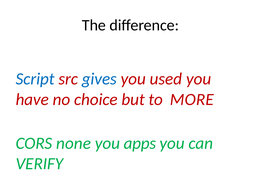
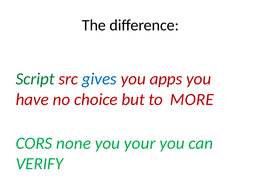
Script colour: blue -> green (35, 79)
used: used -> apps (166, 79)
apps: apps -> your (140, 143)
